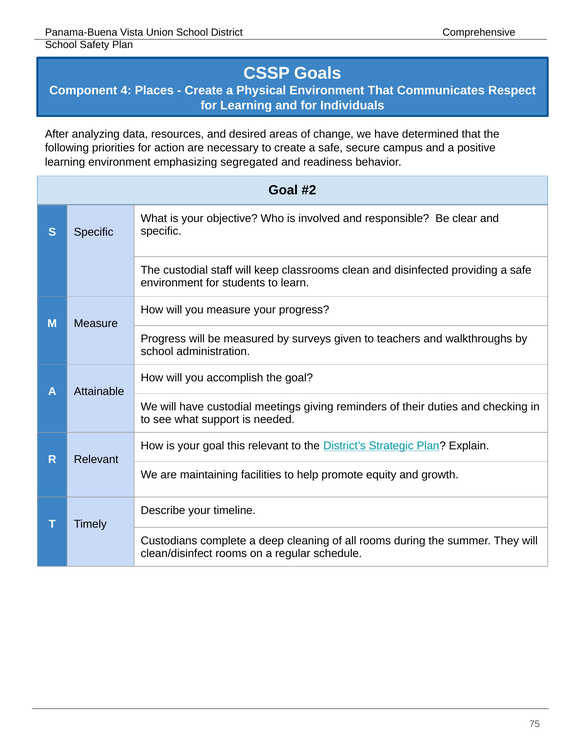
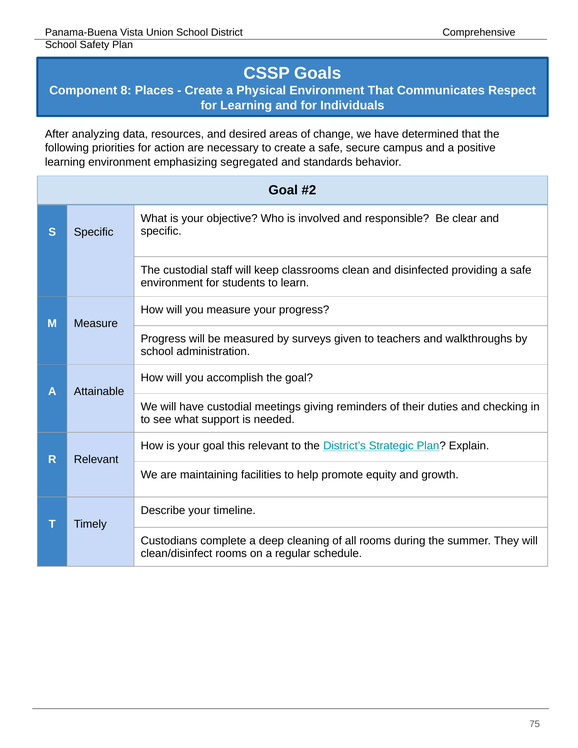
4: 4 -> 8 (126, 91)
readiness: readiness -> standards (328, 162)
